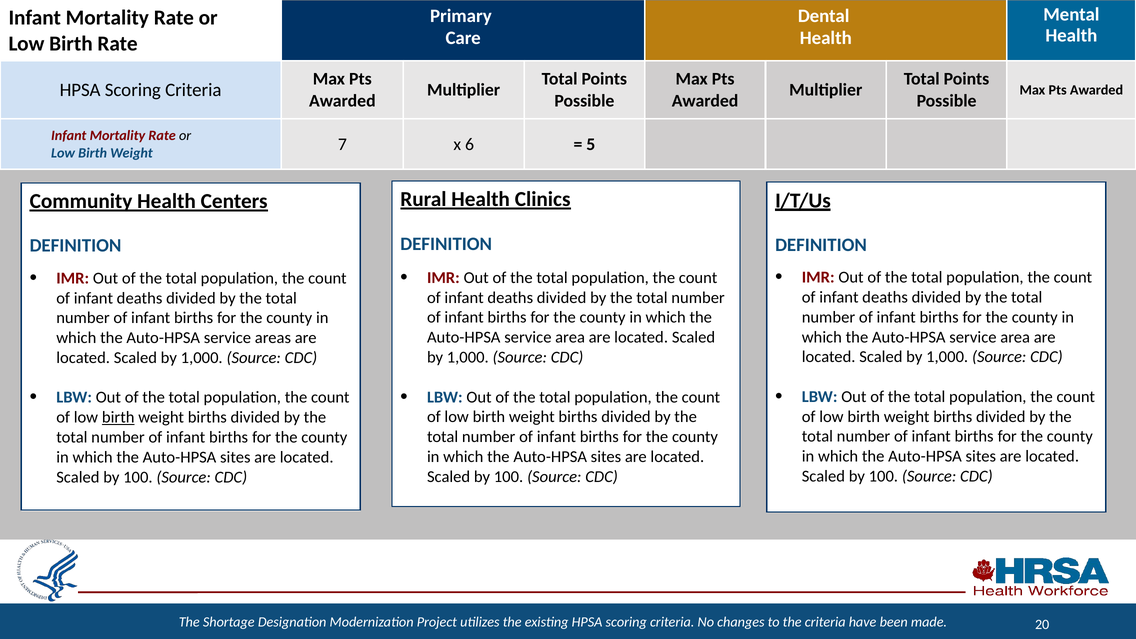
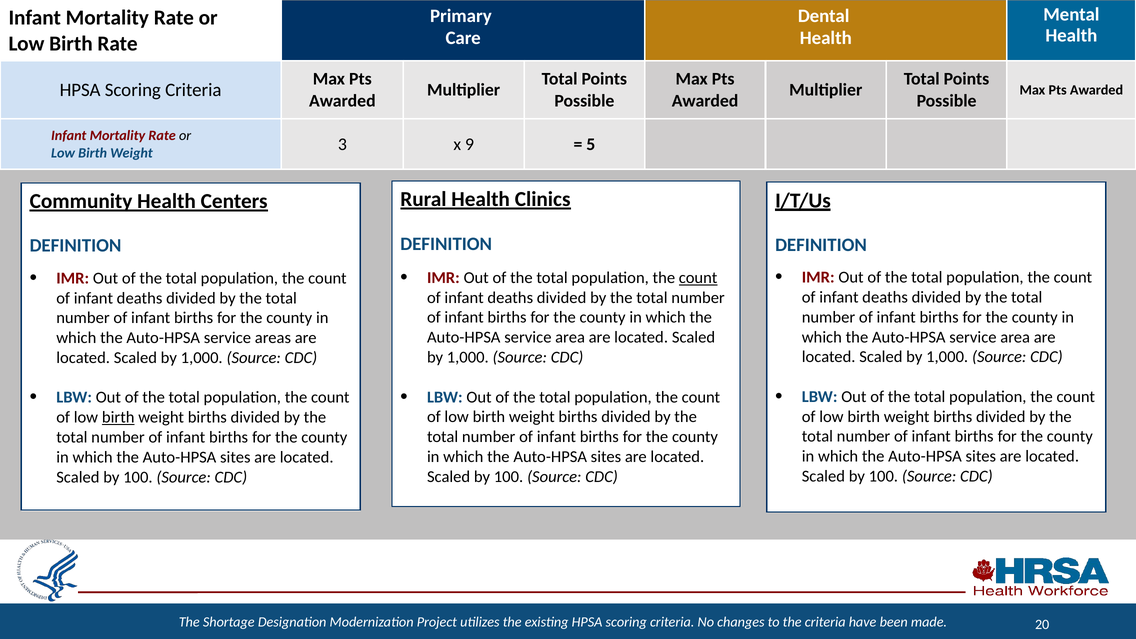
7: 7 -> 3 (342, 144)
6: 6 -> 9 (470, 144)
count underline: none -> present (698, 278)
